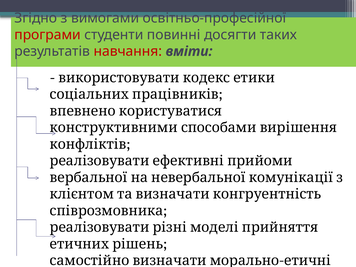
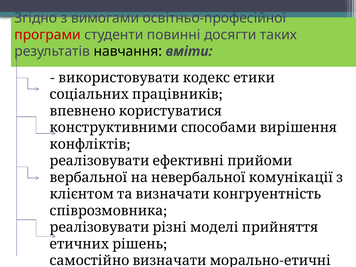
навчання colour: red -> black (128, 51)
